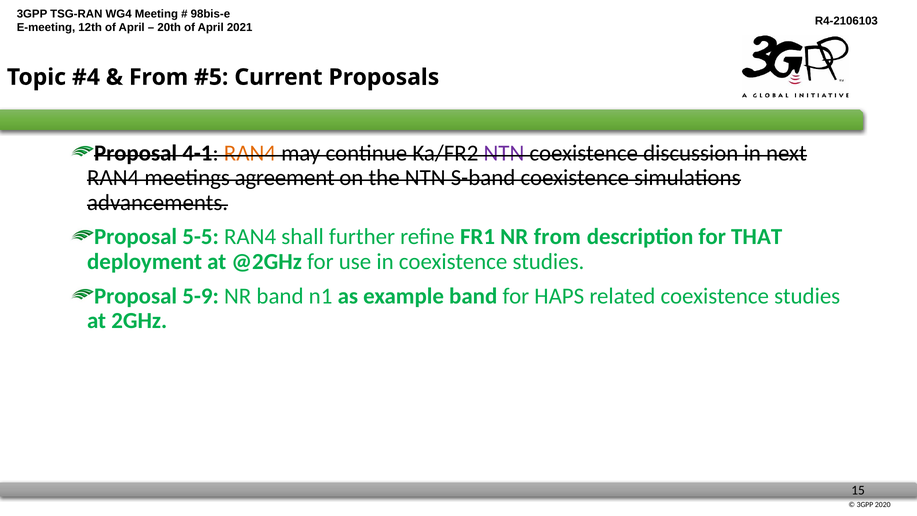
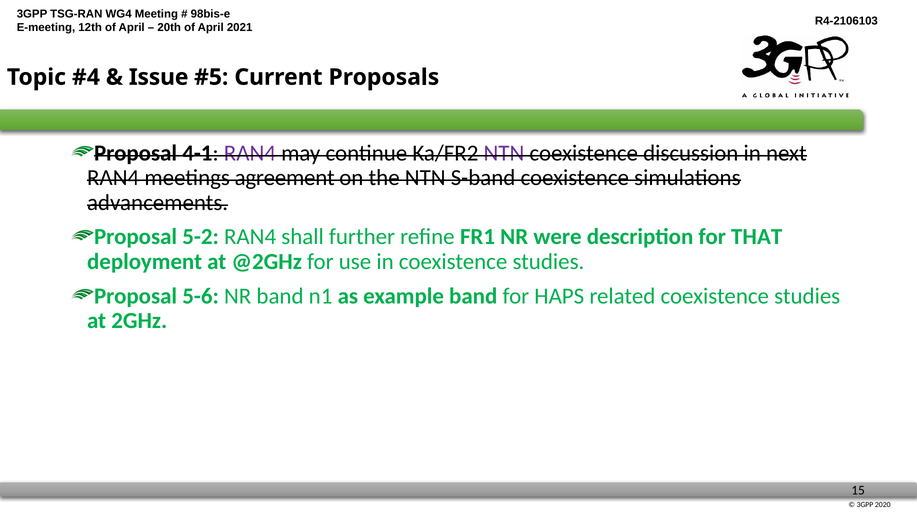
From: From -> Issue (159, 77)
RAN4 colour: orange -> purple (250, 153)
5-5: 5-5 -> 5-2 (201, 237)
NR from: from -> were (557, 237)
5-9: 5-9 -> 5-6 (201, 296)
